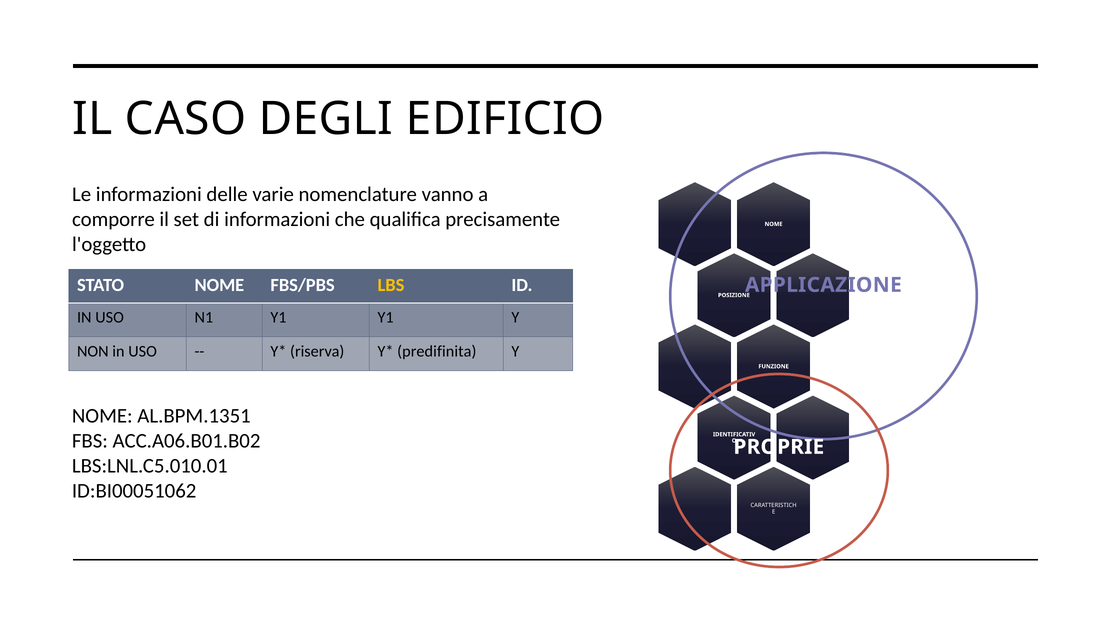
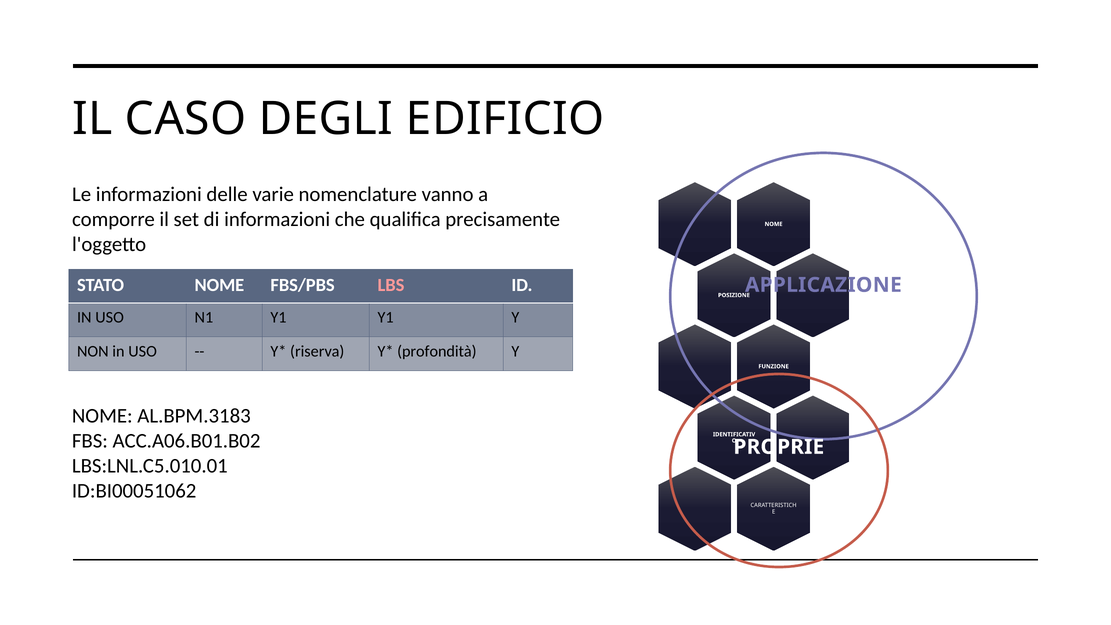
LBS colour: yellow -> pink (391, 285)
predifinita: predifinita -> profondità (437, 351)
AL.BPM.1351: AL.BPM.1351 -> AL.BPM.3183 (194, 416)
